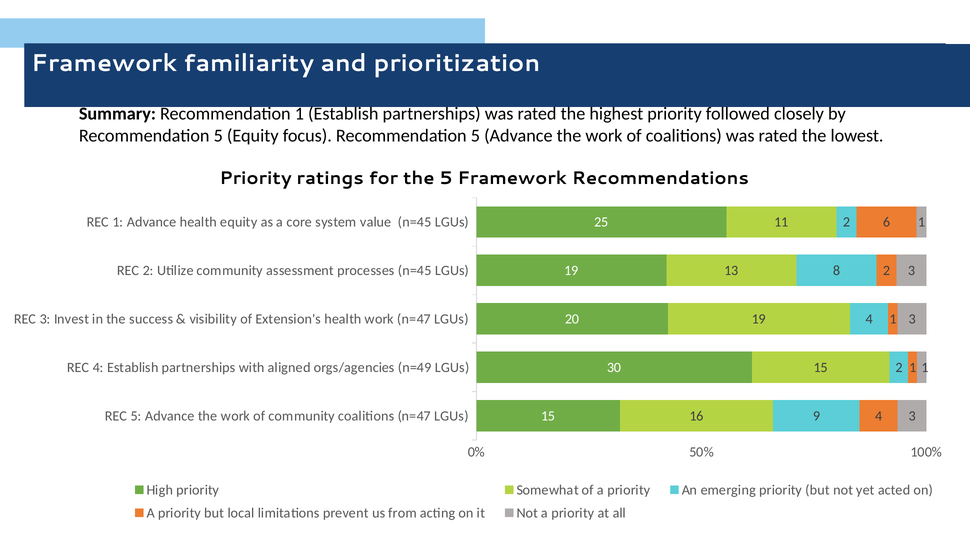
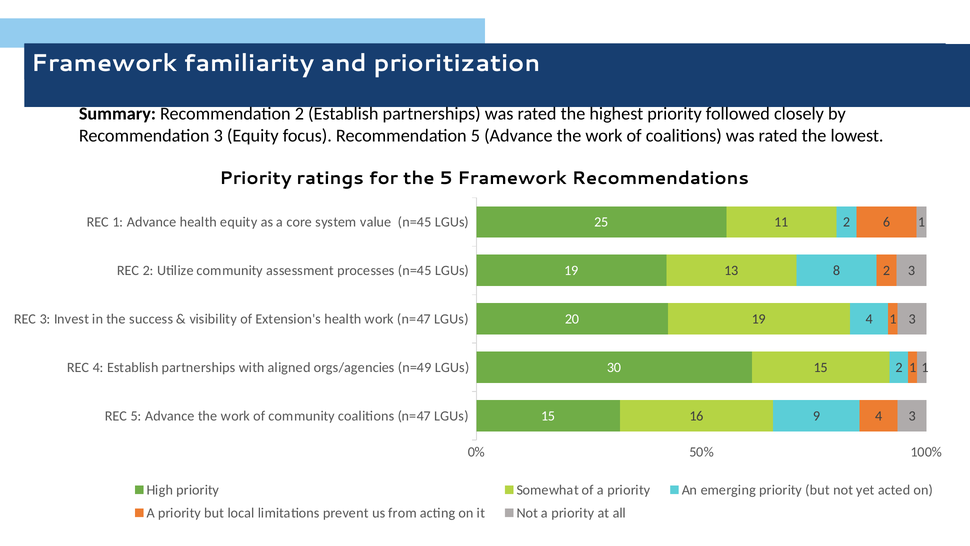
Recommendation 1: 1 -> 2 (299, 114)
5: 5 -> 3 (218, 136)
